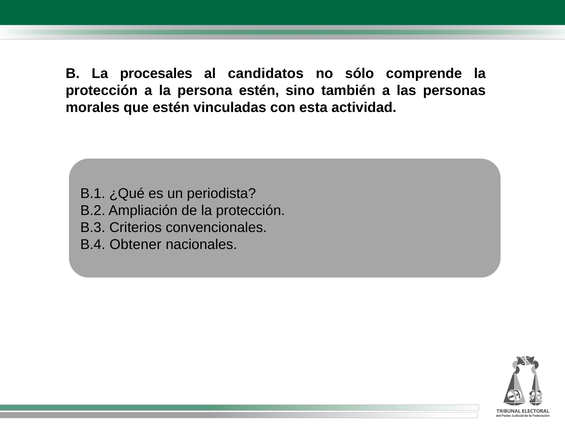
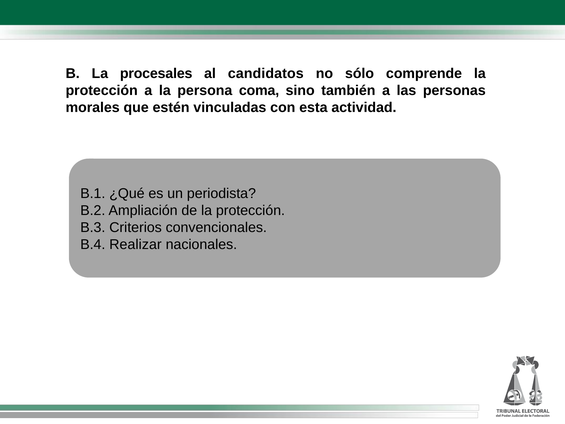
persona estén: estén -> coma (259, 91)
Obtener: Obtener -> Realizar (135, 244)
